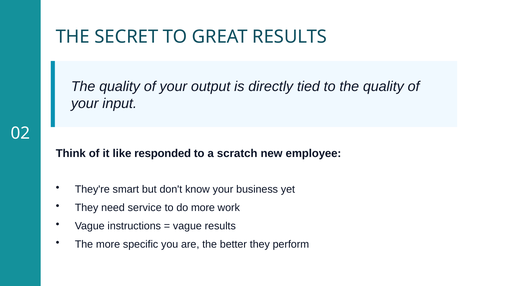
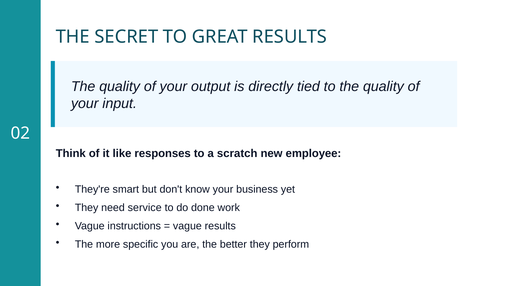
responded: responded -> responses (163, 153)
do more: more -> done (203, 207)
